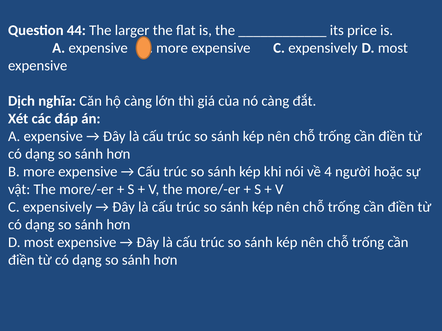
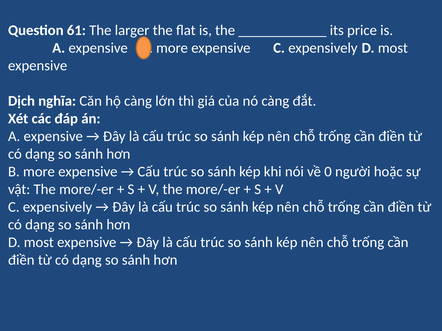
44: 44 -> 61 (76, 30)
4: 4 -> 0 (328, 172)
